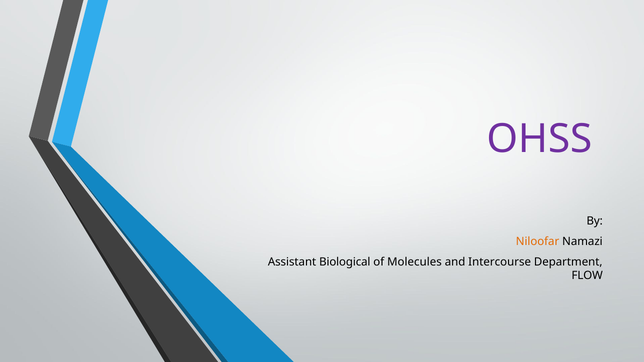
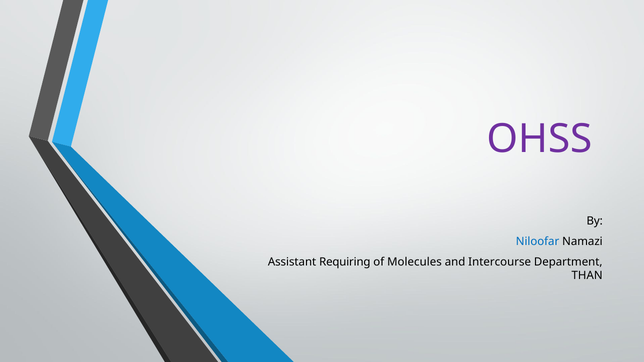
Niloofar colour: orange -> blue (538, 242)
Biological: Biological -> Requiring (345, 262)
FLOW: FLOW -> THAN (587, 276)
